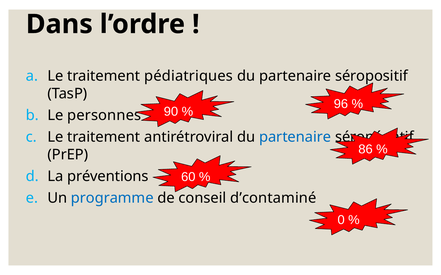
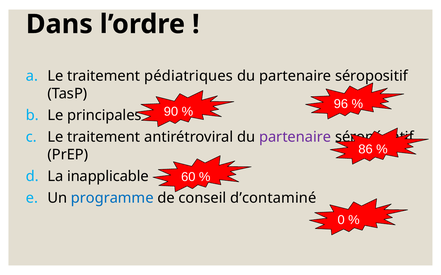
personnes: personnes -> principales (104, 115)
partenaire colour: blue -> purple (295, 137)
préventions: préventions -> inapplicable (108, 177)
